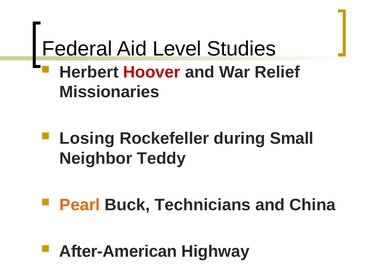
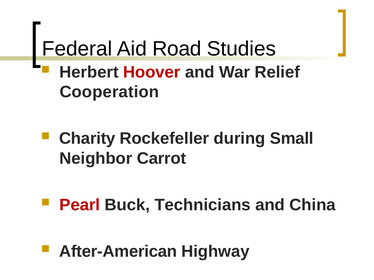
Level: Level -> Road (177, 49)
Missionaries: Missionaries -> Cooperation (109, 92)
Losing: Losing -> Charity (87, 139)
Teddy: Teddy -> Carrot (161, 159)
Pearl colour: orange -> red (80, 205)
